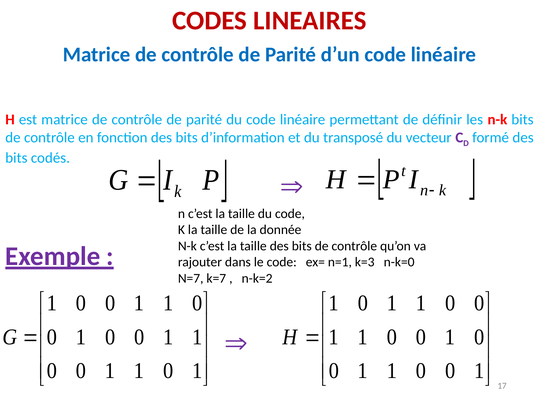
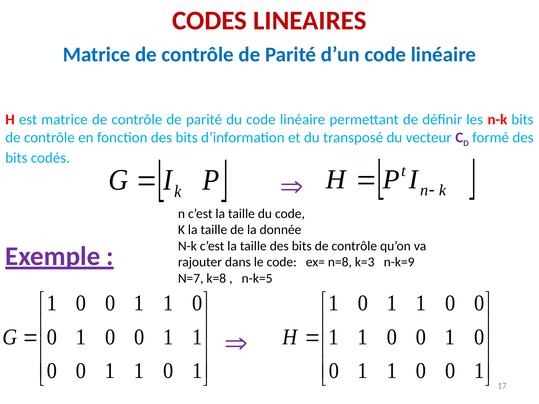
n=1: n=1 -> n=8 (340, 262)
n-k=0: n-k=0 -> n-k=9 (399, 262)
k=7: k=7 -> k=8 (216, 278)
n-k=2: n-k=2 -> n-k=5 (257, 278)
